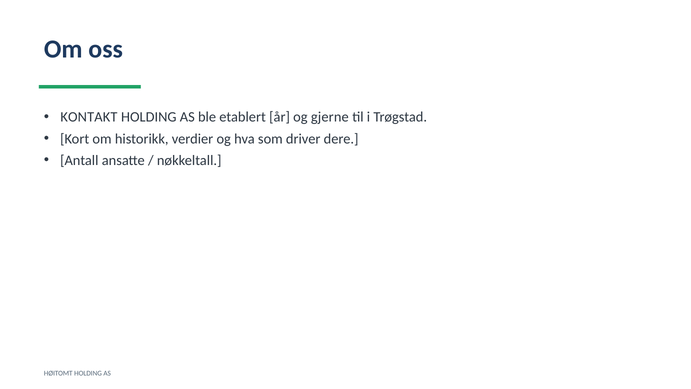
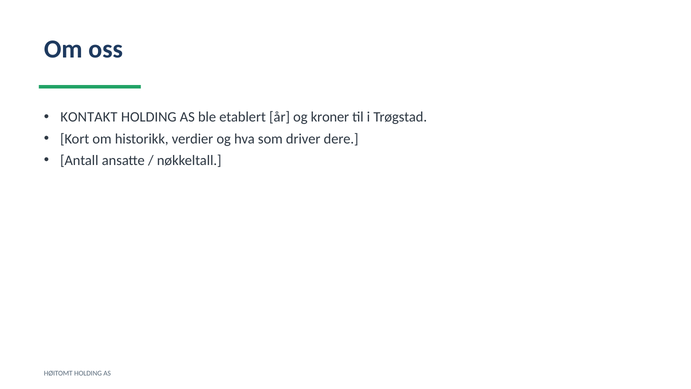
gjerne: gjerne -> kroner (330, 117)
